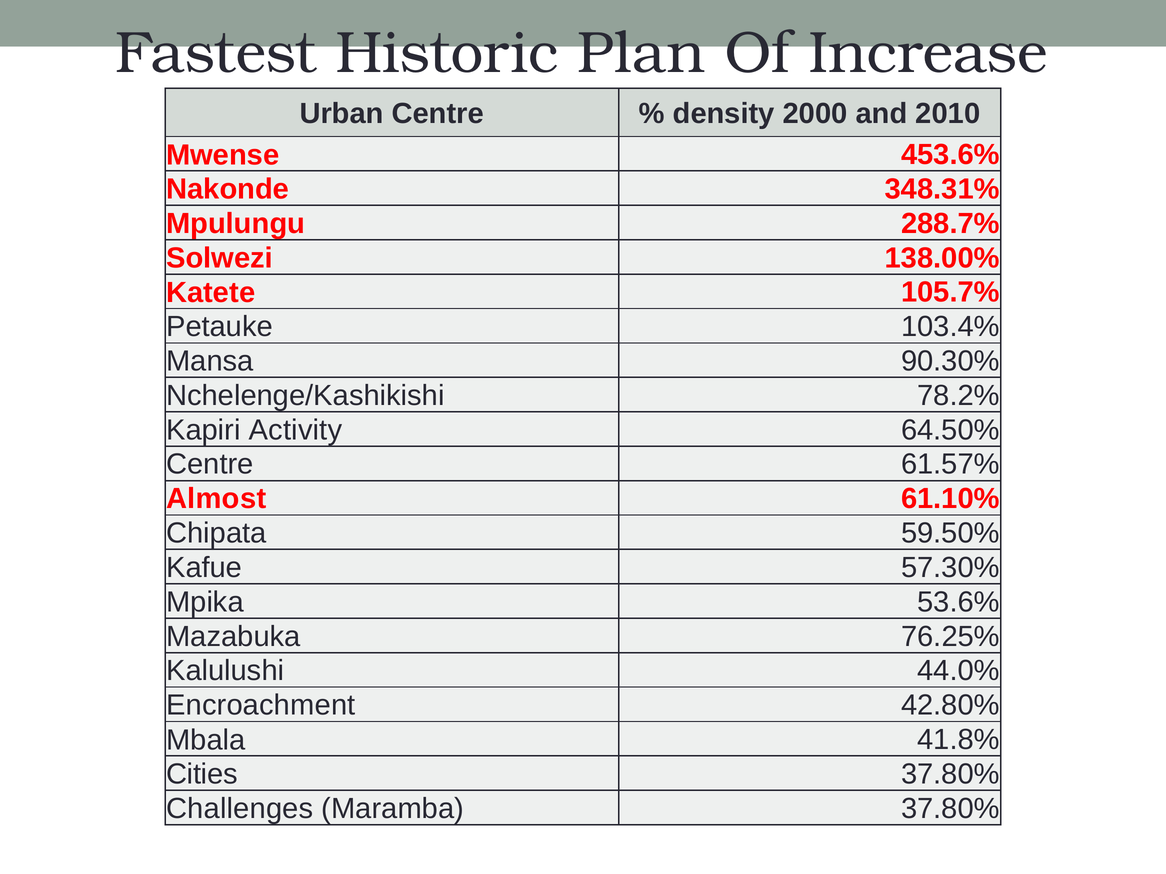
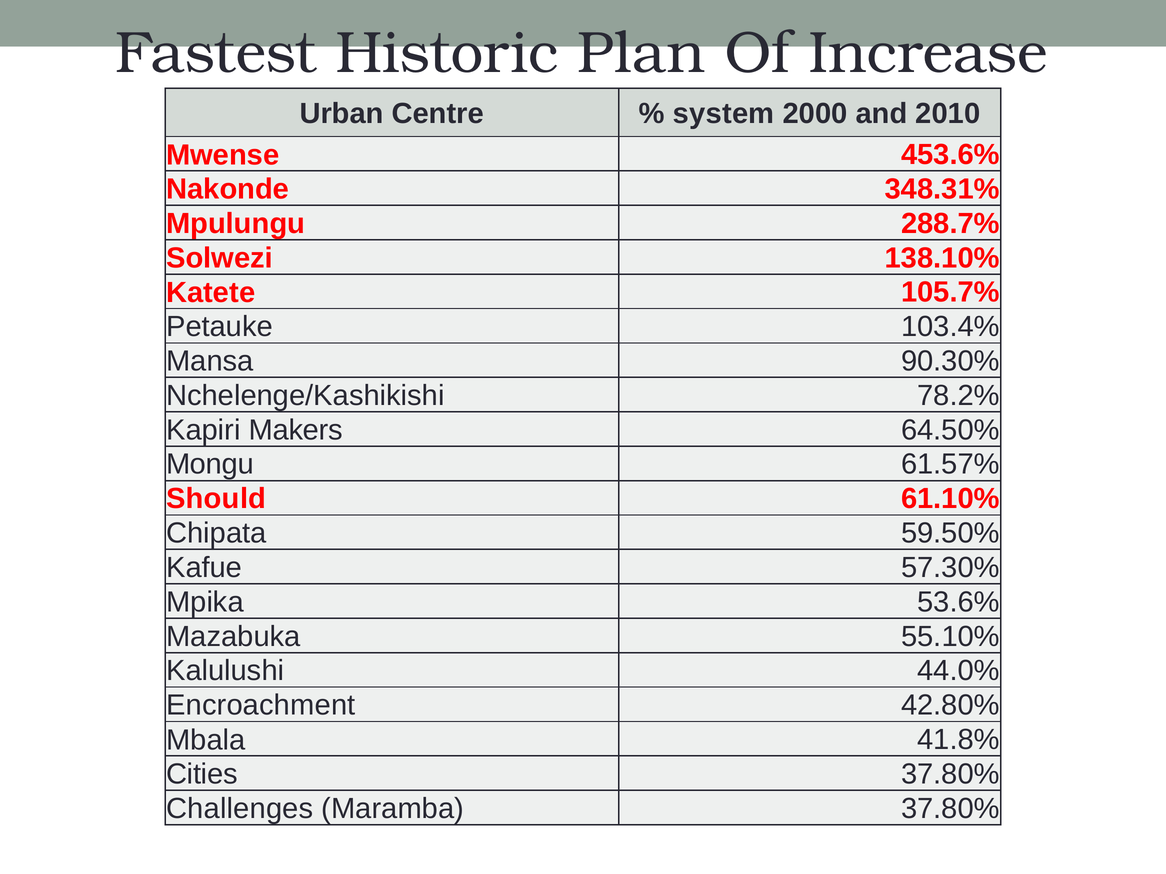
density: density -> system (724, 113)
138.00%: 138.00% -> 138.10% (942, 258)
Activity: Activity -> Makers (296, 430)
Centre: Centre -> Mongu (210, 465)
Almost: Almost -> Should (216, 499)
76.25%: 76.25% -> 55.10% (950, 637)
